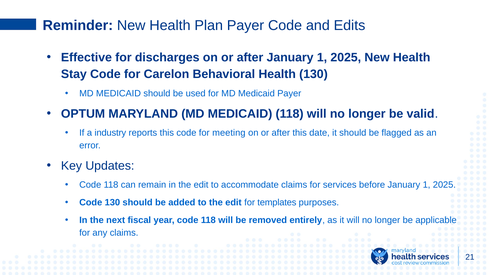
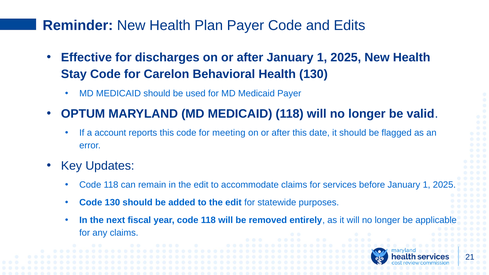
industry: industry -> account (110, 133)
templates: templates -> statewide (277, 203)
